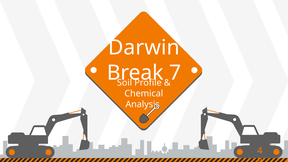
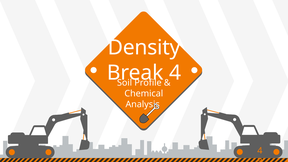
Darwin: Darwin -> Density (144, 48)
7: 7 -> 4 (175, 73)
